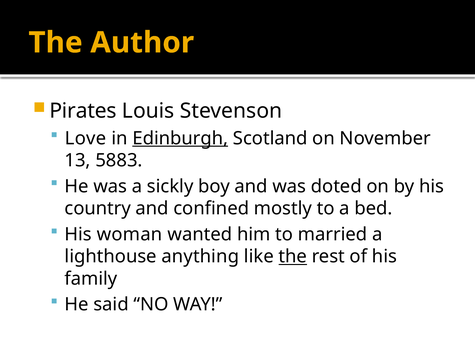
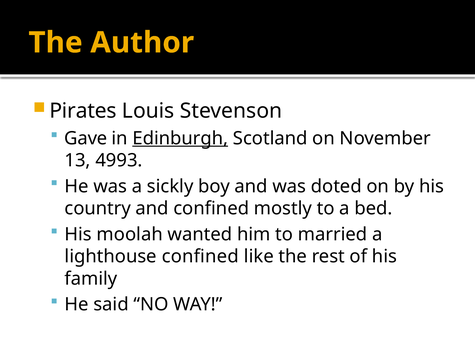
Love: Love -> Gave (86, 138)
5883: 5883 -> 4993 (119, 161)
woman: woman -> moolah (130, 235)
lighthouse anything: anything -> confined (200, 257)
the underline: present -> none (293, 257)
